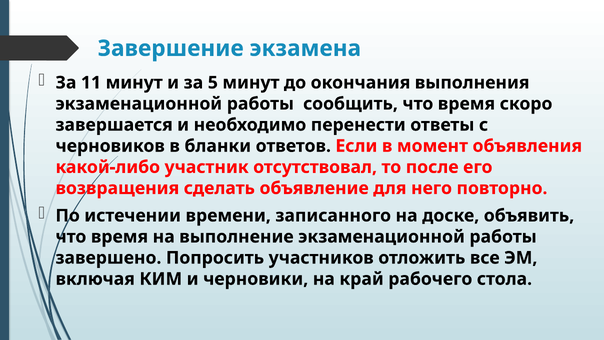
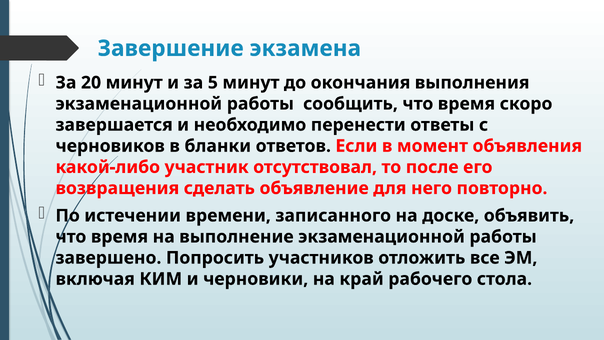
11: 11 -> 20 (91, 83)
